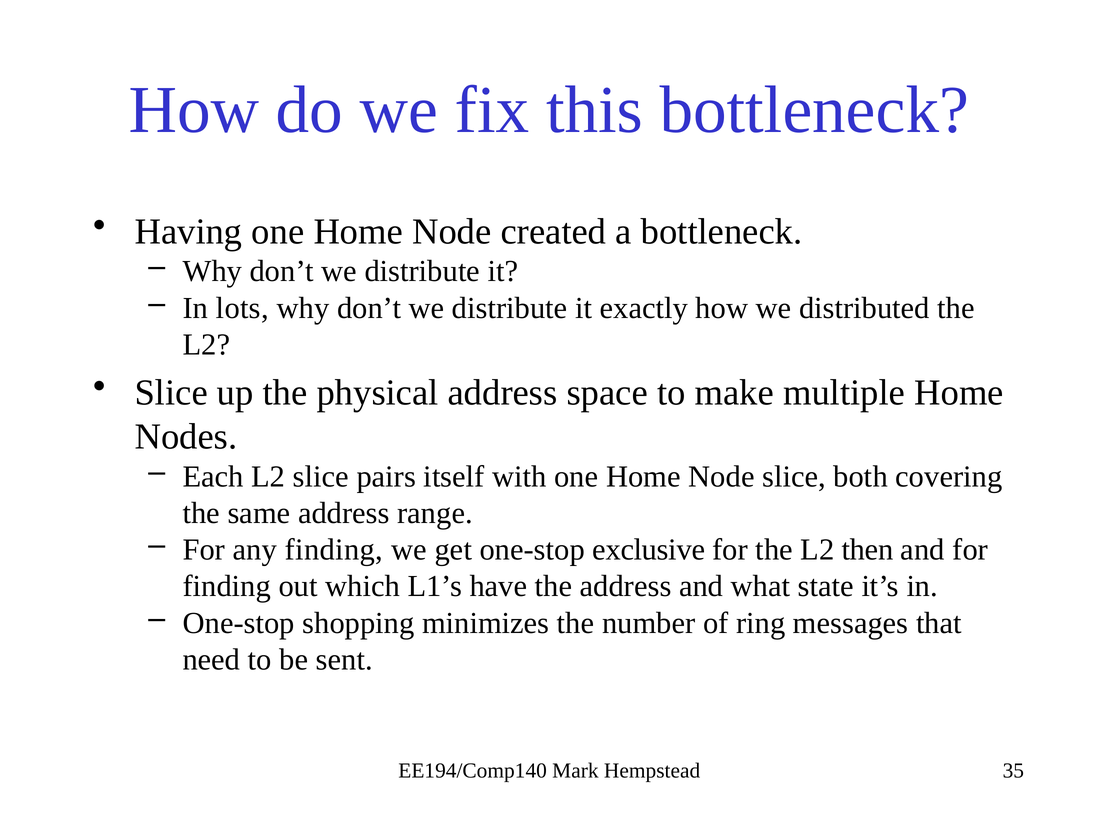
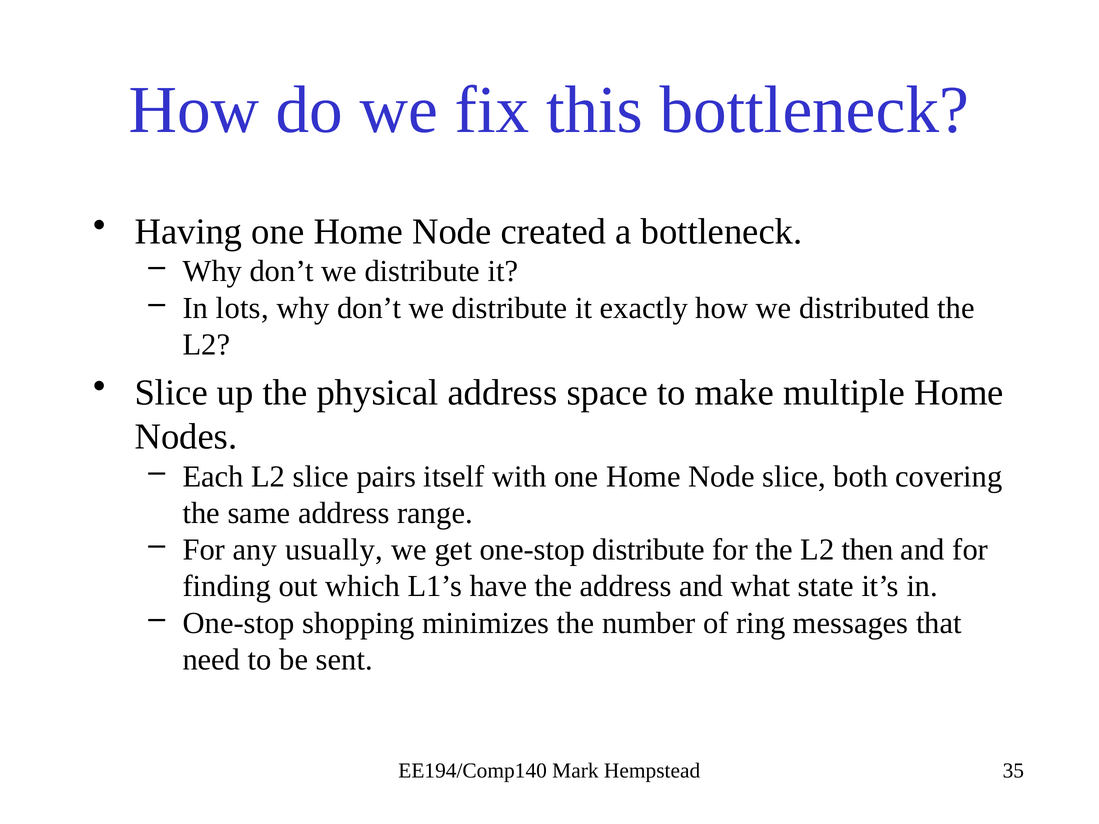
any finding: finding -> usually (334, 550)
one-stop exclusive: exclusive -> distribute (649, 550)
